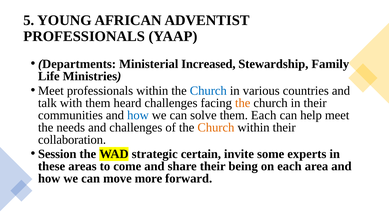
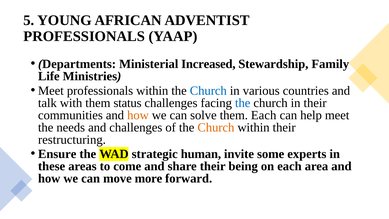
heard: heard -> status (128, 103)
the colour: orange -> blue (243, 103)
how colour: blue -> orange (138, 115)
collaboration: collaboration -> restructuring (72, 139)
Session: Session -> Ensure (57, 154)
certain: certain -> human (201, 154)
